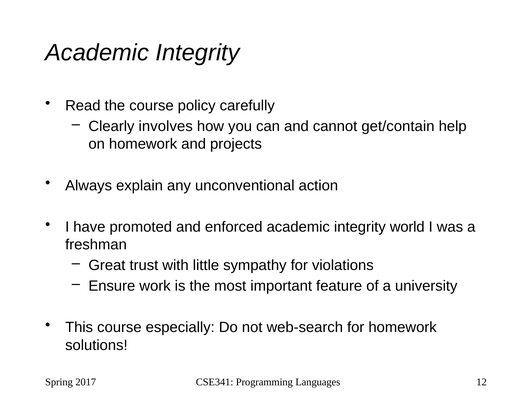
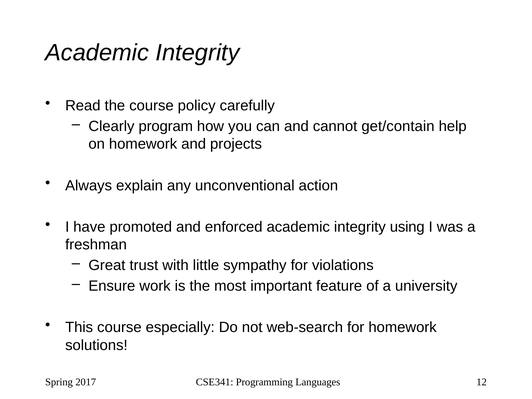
involves: involves -> program (166, 126)
world: world -> using (407, 227)
